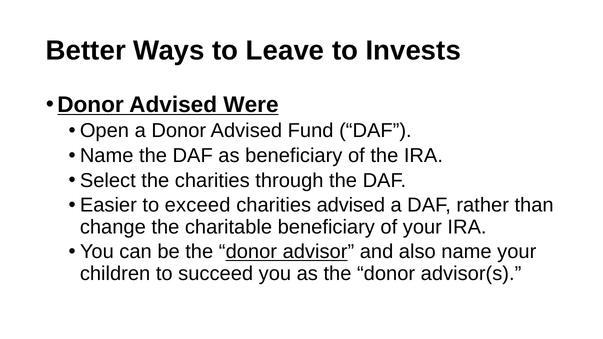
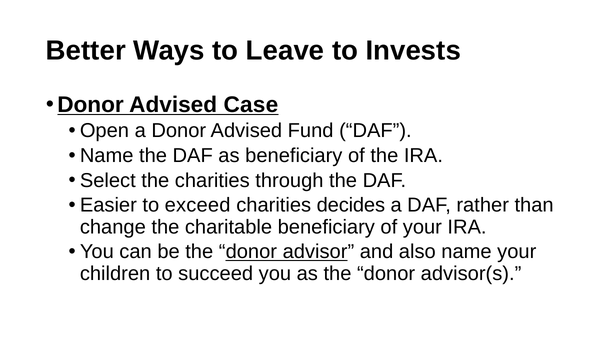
Were: Were -> Case (251, 105)
charities advised: advised -> decides (351, 205)
